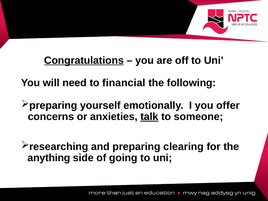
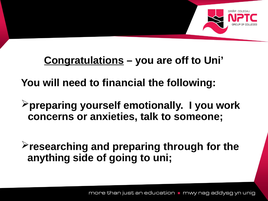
offer: offer -> work (228, 105)
talk underline: present -> none (149, 117)
clearing: clearing -> through (184, 147)
